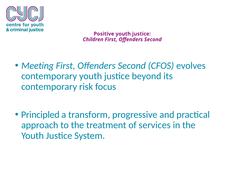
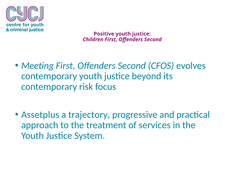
Principled: Principled -> Assetplus (40, 114)
transform: transform -> trajectory (89, 114)
